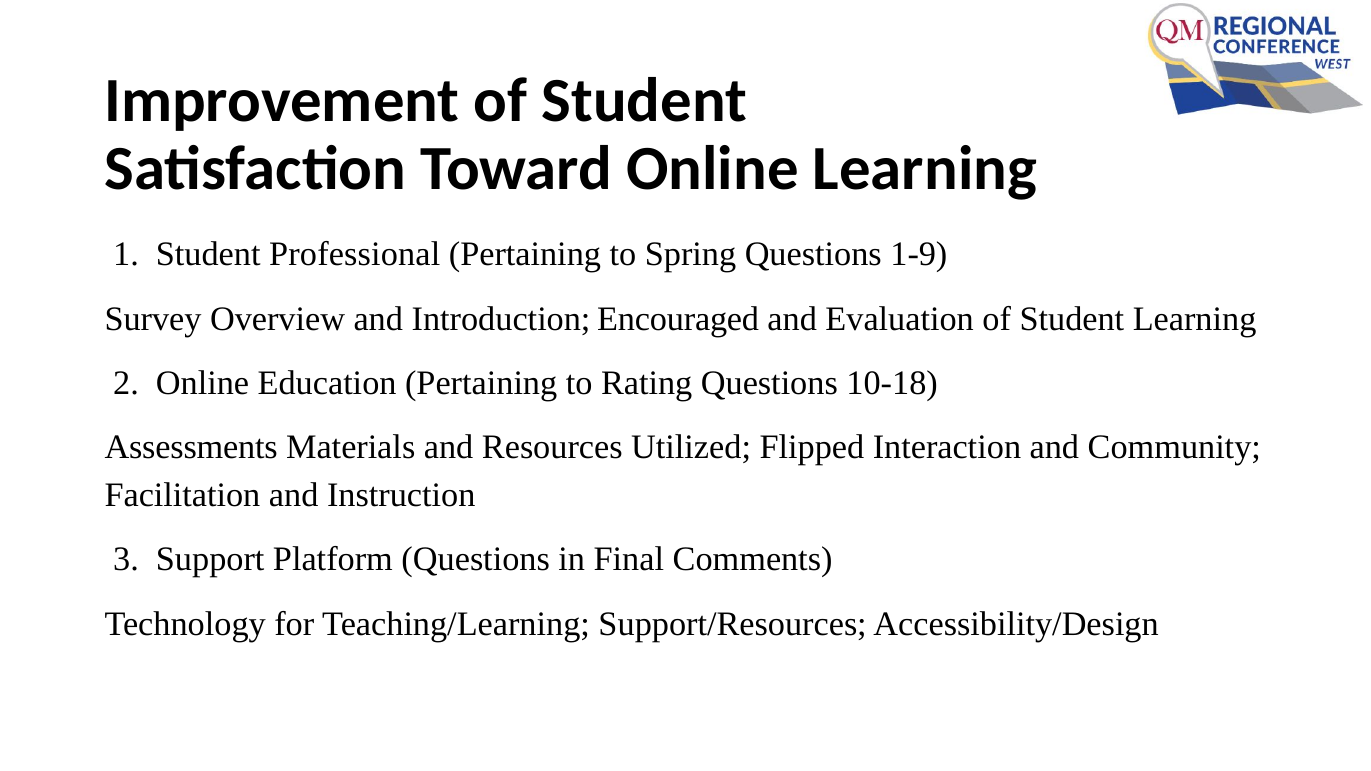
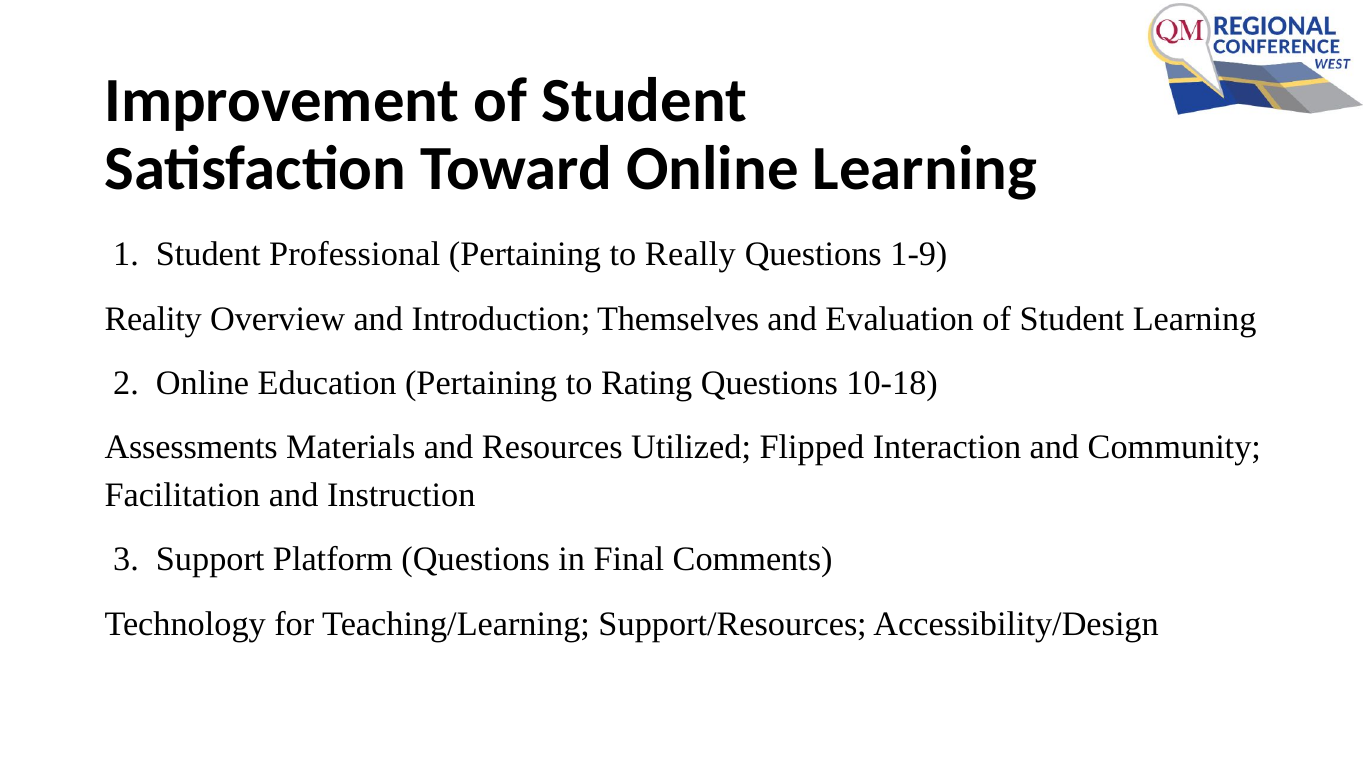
Spring: Spring -> Really (690, 255)
Survey: Survey -> Reality (153, 319)
Encouraged: Encouraged -> Themselves (678, 319)
